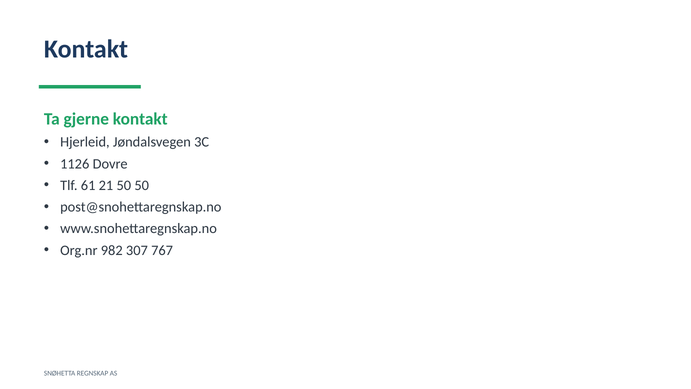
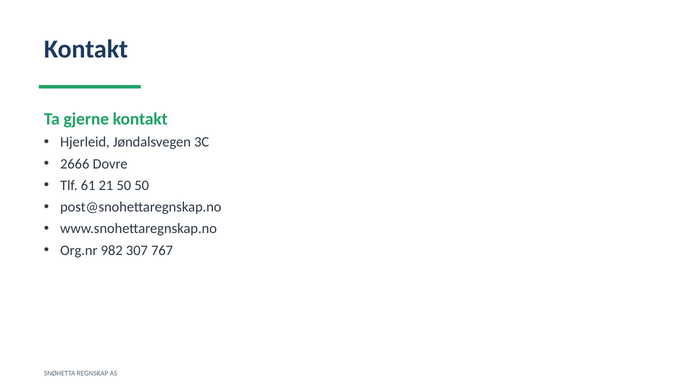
1126: 1126 -> 2666 (75, 164)
